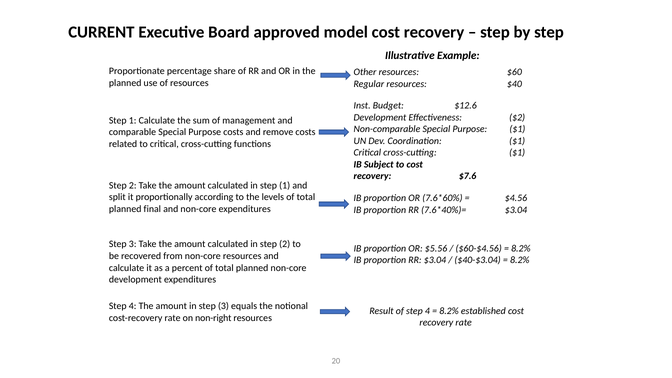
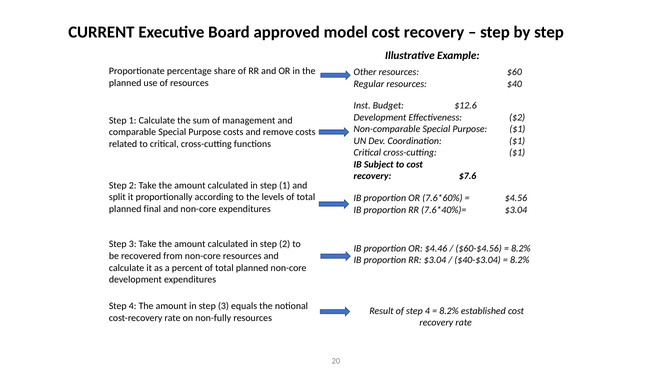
$5.56: $5.56 -> $4.46 (436, 248)
non-right: non-right -> non-fully (213, 318)
